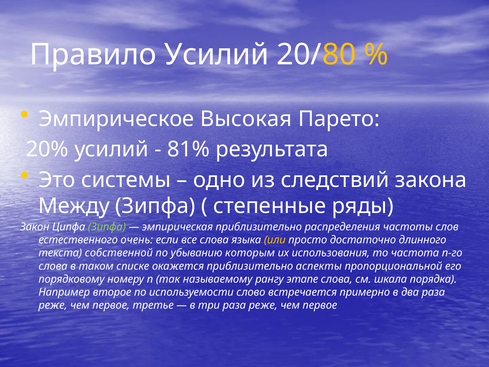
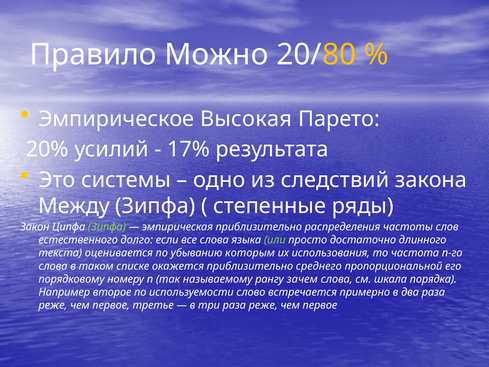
Правило Усилий: Усилий -> Можно (216, 55)
81%: 81% -> 17% (189, 149)
очень: очень -> долго (137, 240)
или colour: yellow -> light green (275, 240)
собственной: собственной -> оценивается (119, 253)
аспекты: аспекты -> среднего (319, 266)
этапе: этапе -> зачем (302, 279)
